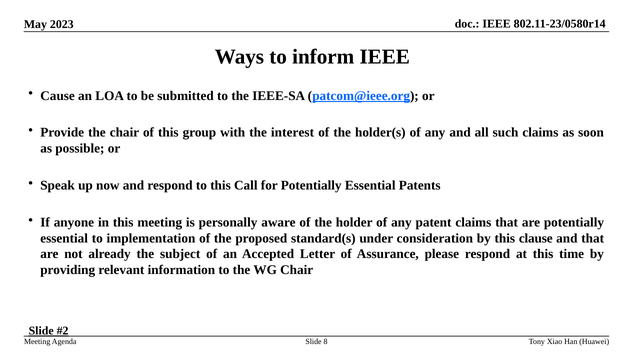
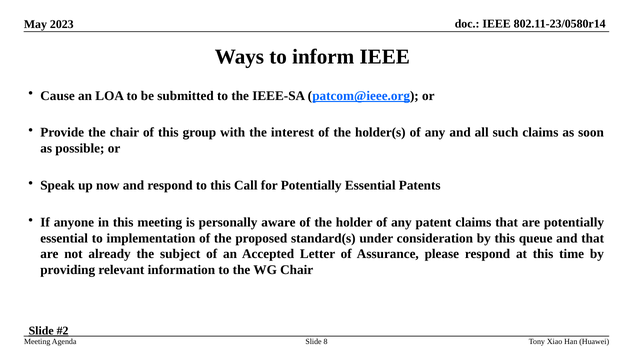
clause: clause -> queue (536, 238)
